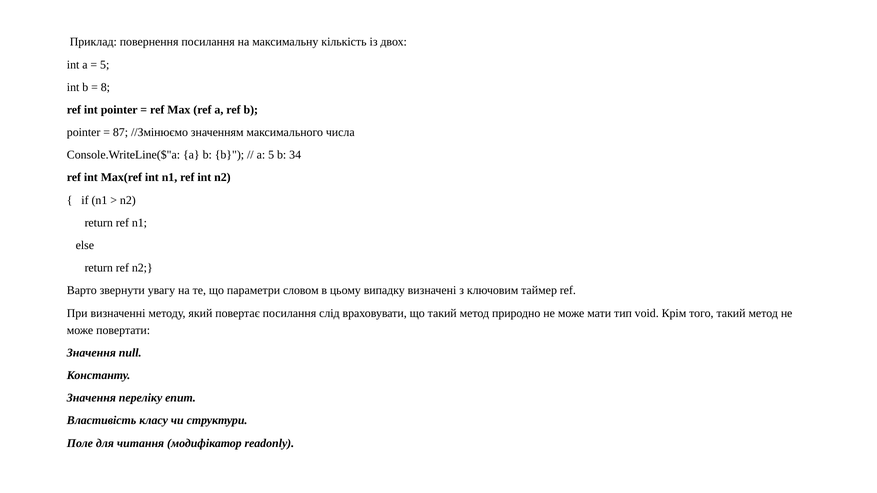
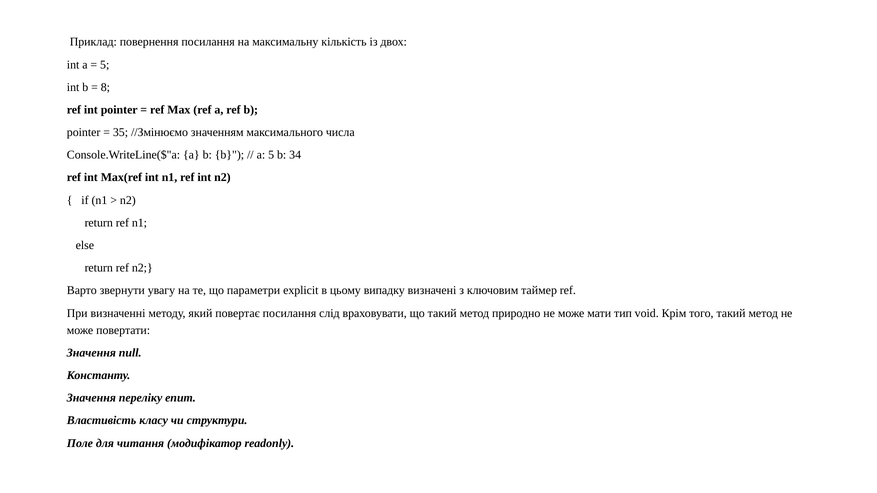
87: 87 -> 35 (121, 132)
словом: словом -> explicit (301, 291)
